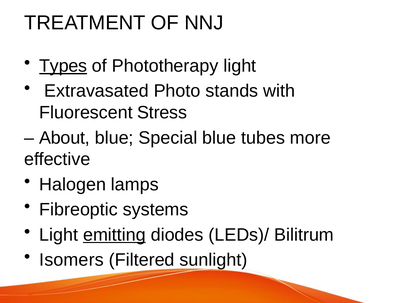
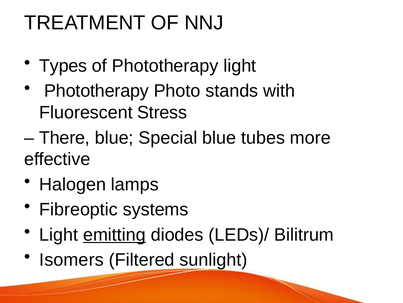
Types underline: present -> none (63, 66)
Extravasated: Extravasated -> Phototherapy (97, 91)
About: About -> There (64, 137)
